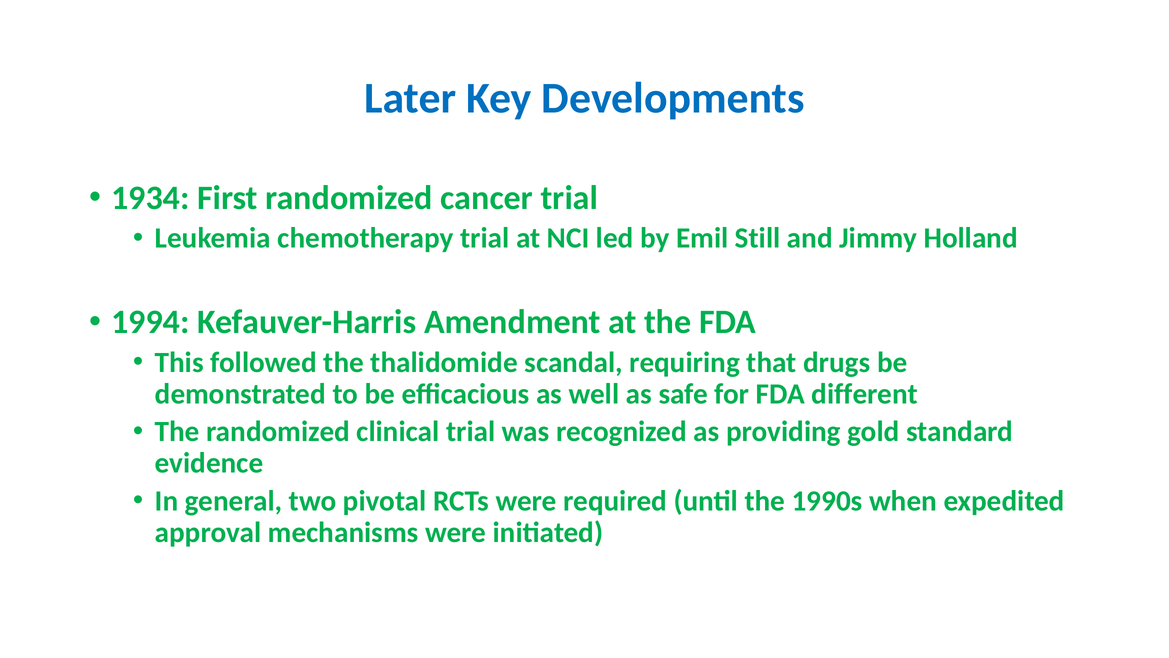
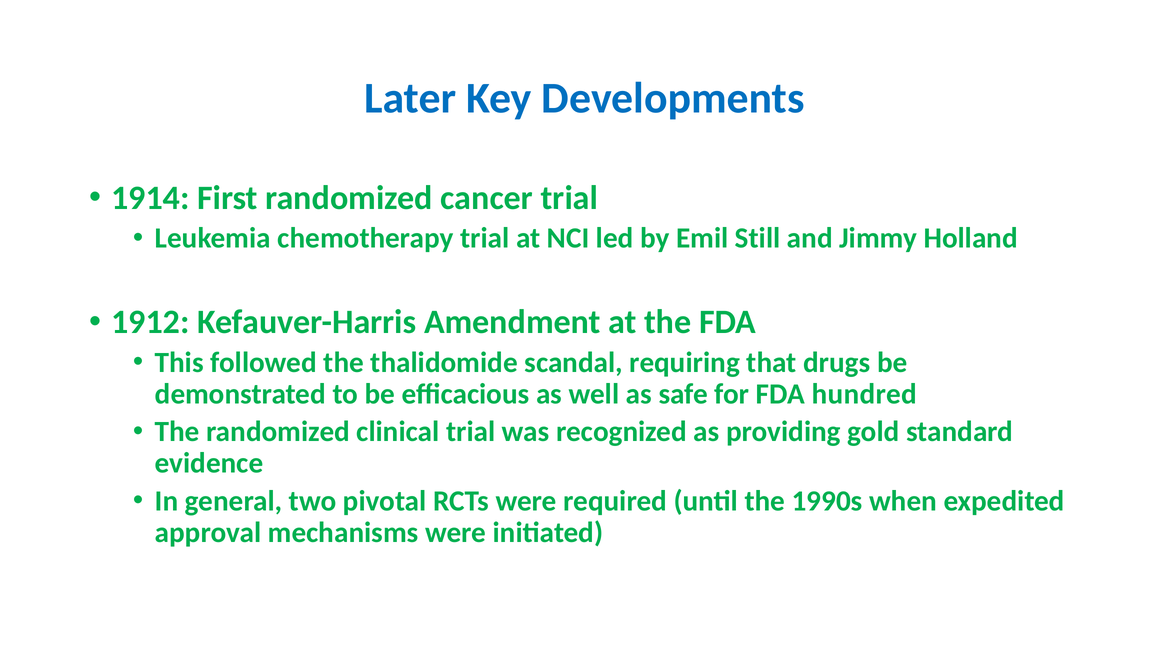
1934: 1934 -> 1914 (150, 198)
1994: 1994 -> 1912 (150, 322)
different: different -> hundred (864, 394)
